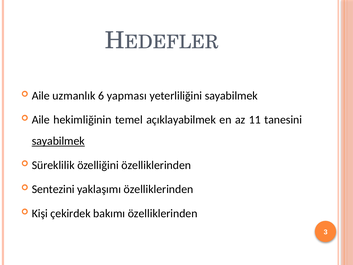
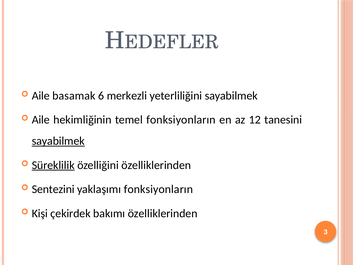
uzmanlık: uzmanlık -> basamak (74, 96)
yapması: yapması -> merkezli (127, 96)
temel açıklayabilmek: açıklayabilmek -> fonksiyonların (181, 120)
11: 11 -> 12 (255, 120)
Süreklilik underline: none -> present (53, 165)
yaklaşımı özelliklerinden: özelliklerinden -> fonksiyonların (158, 189)
